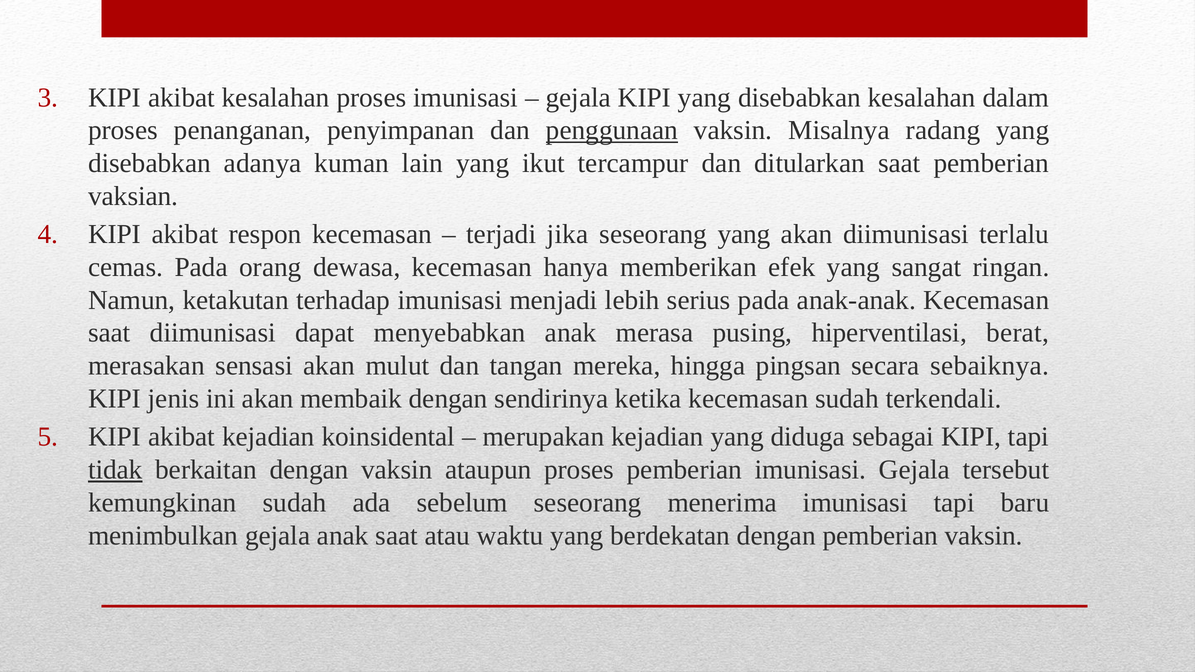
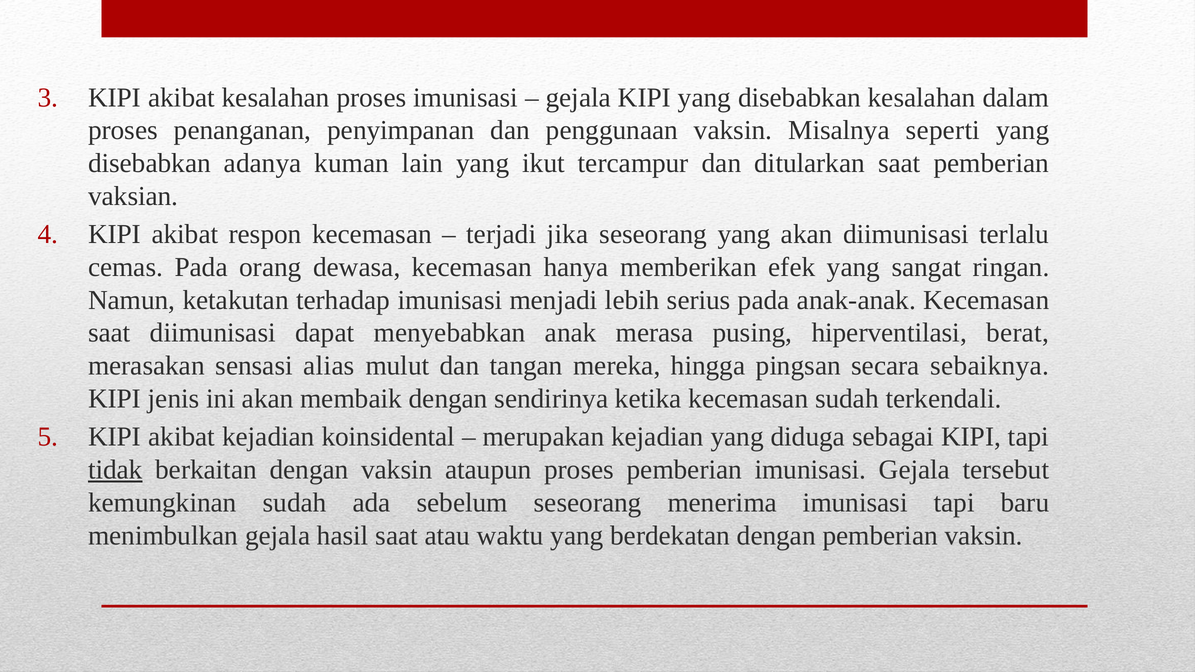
penggunaan underline: present -> none (612, 130)
radang: radang -> seperti (943, 130)
sensasi akan: akan -> alias (329, 366)
gejala anak: anak -> hasil (343, 536)
